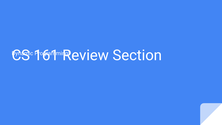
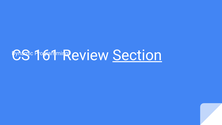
Section underline: none -> present (137, 55)
